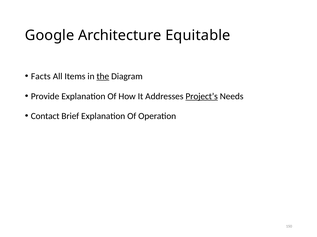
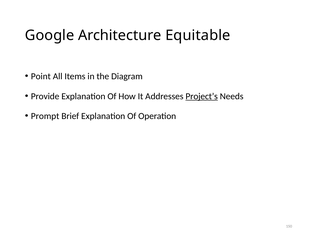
Facts: Facts -> Point (41, 77)
the underline: present -> none (103, 77)
Contact: Contact -> Prompt (45, 116)
